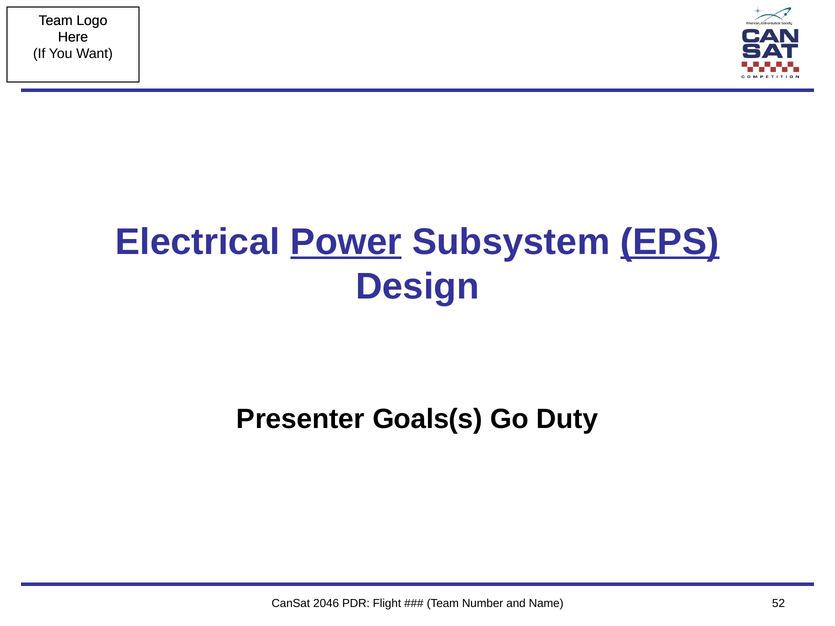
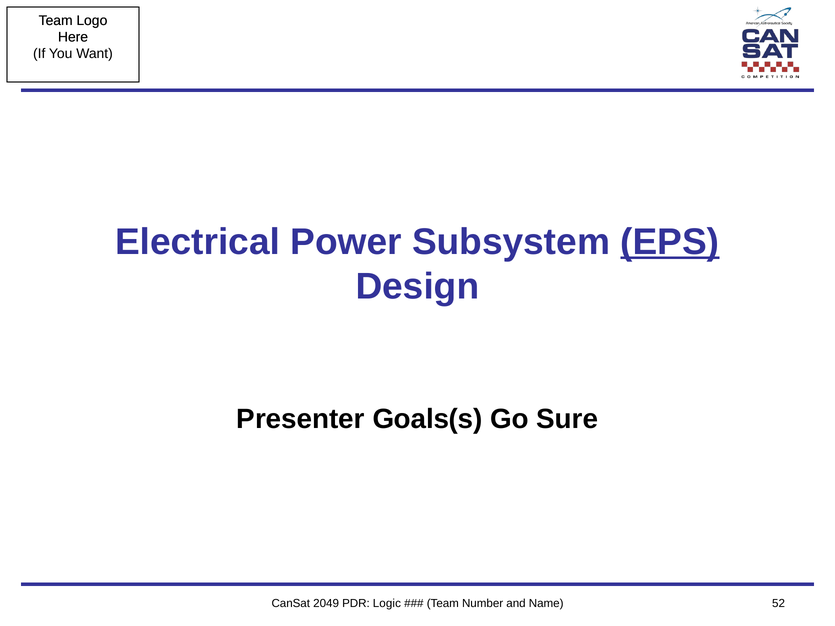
Power underline: present -> none (346, 242)
Duty: Duty -> Sure (567, 419)
2046: 2046 -> 2049 (326, 603)
Flight: Flight -> Logic (387, 603)
